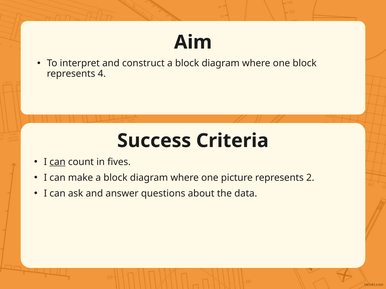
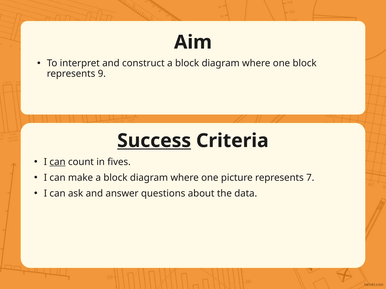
4: 4 -> 9 (102, 74)
Success underline: none -> present (154, 141)
2: 2 -> 7 (310, 178)
